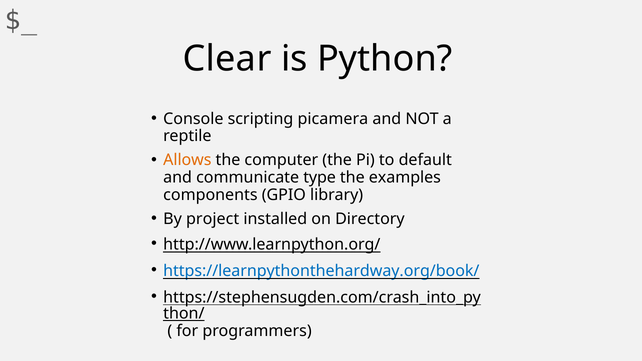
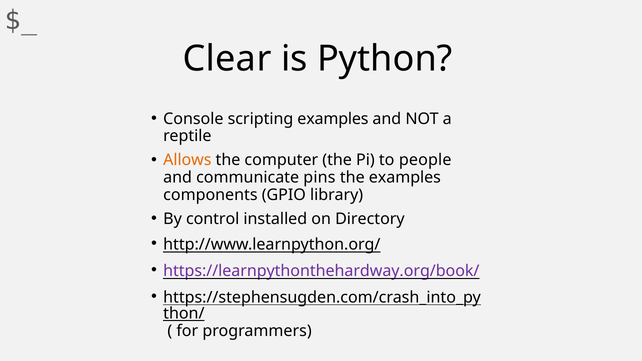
scripting picamera: picamera -> examples (333, 119)
default: default -> people (425, 160)
type: type -> pins (319, 177)
project: project -> control (213, 219)
https://learnpythonthehardway.org/book/ colour: blue -> purple (321, 271)
